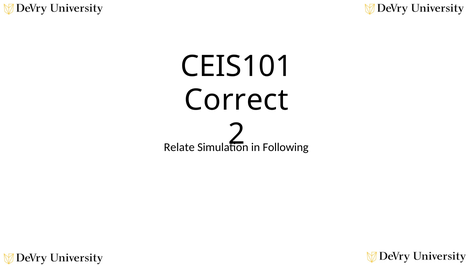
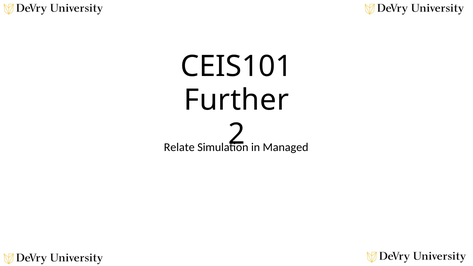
Correct: Correct -> Further (236, 100)
Following: Following -> Managed (286, 147)
